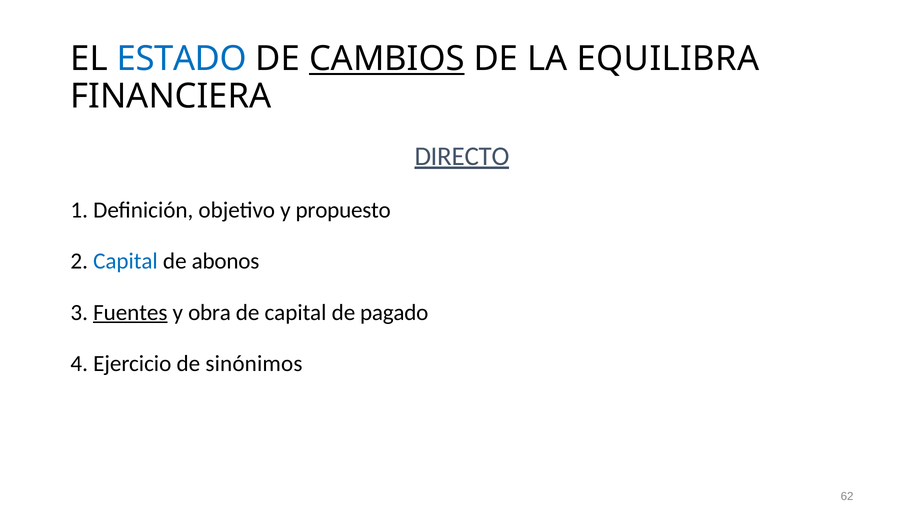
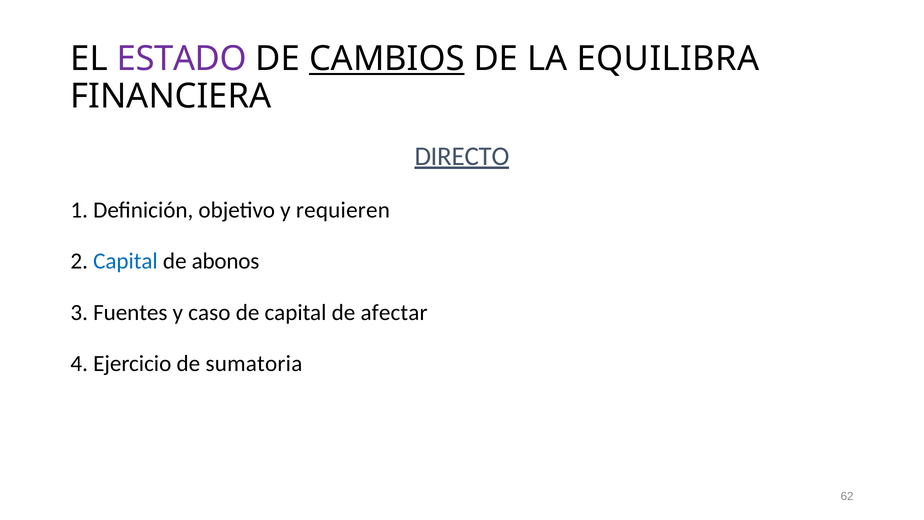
ESTADO colour: blue -> purple (182, 59)
propuesto: propuesto -> requieren (343, 210)
Fuentes underline: present -> none (130, 312)
obra: obra -> caso (209, 312)
pagado: pagado -> afectar (394, 312)
sinónimos: sinónimos -> sumatoria (254, 364)
